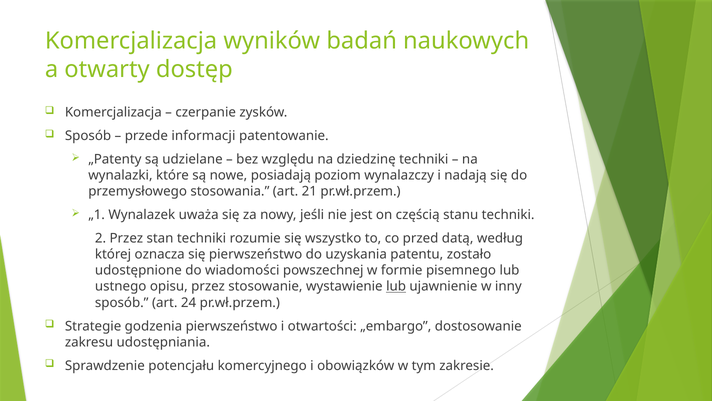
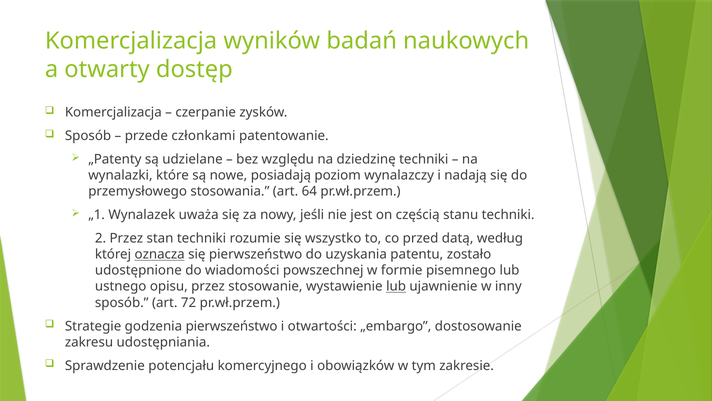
informacji: informacji -> członkami (203, 136)
21: 21 -> 64 (309, 191)
oznacza underline: none -> present (160, 254)
24: 24 -> 72 (189, 302)
